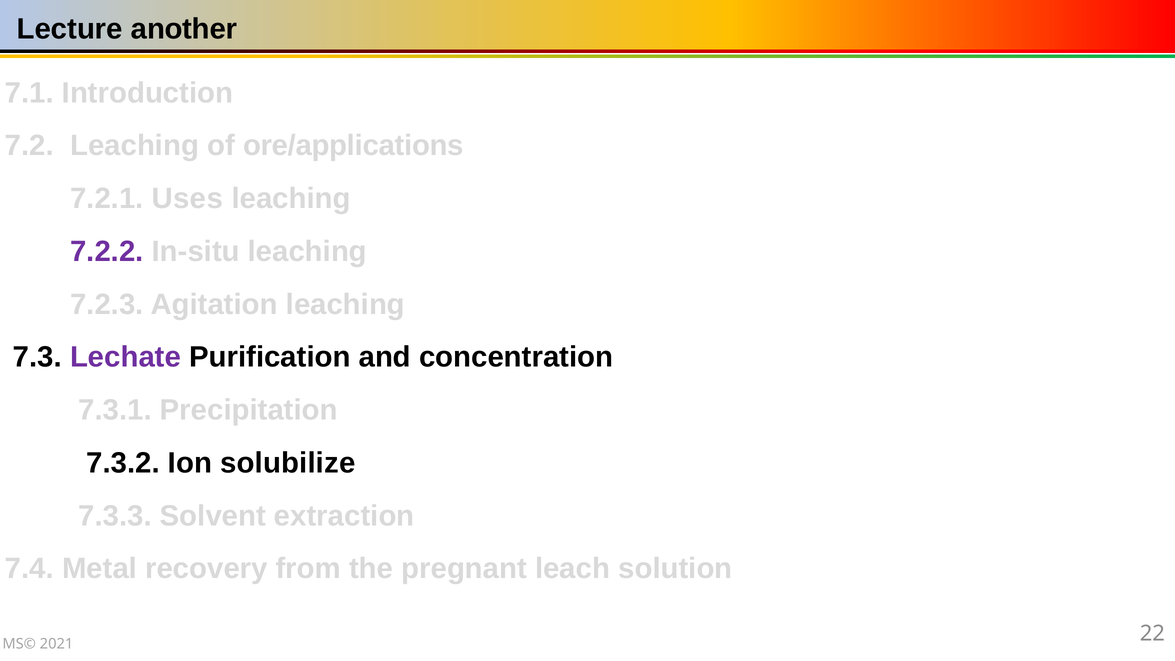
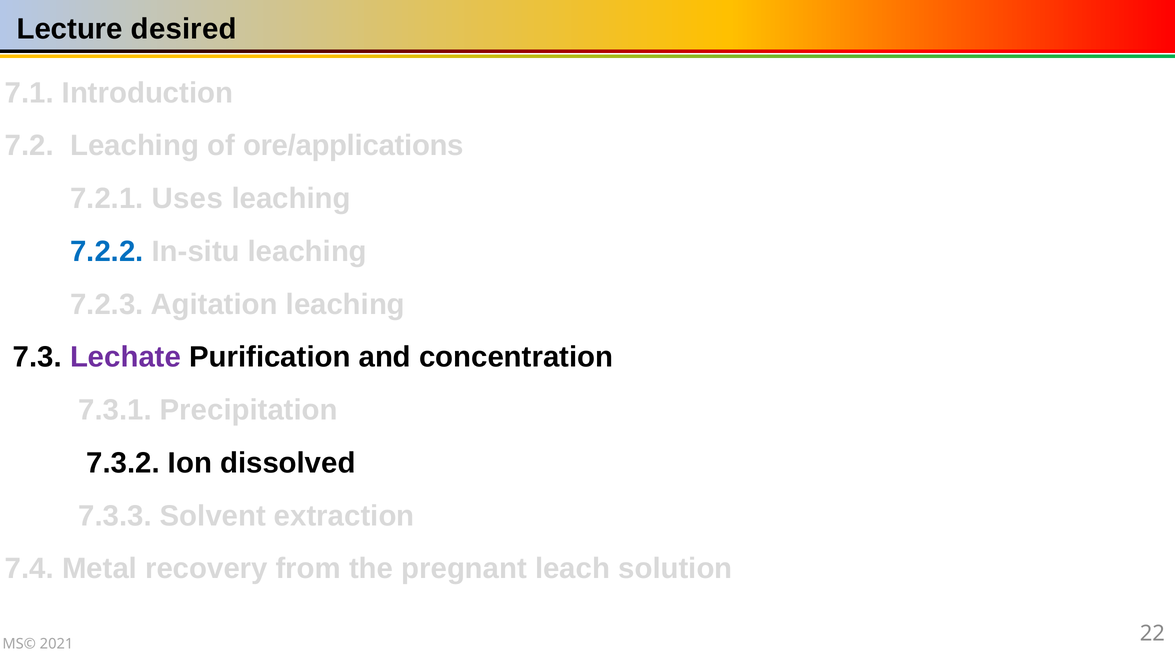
another: another -> desired (184, 29)
7.2.2 colour: purple -> blue (107, 251)
solubilize: solubilize -> dissolved (288, 463)
